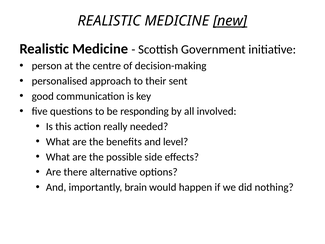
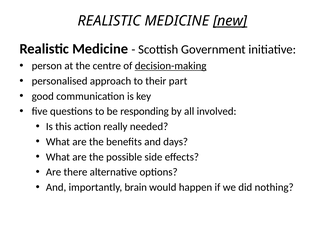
decision-making underline: none -> present (171, 66)
sent: sent -> part (178, 81)
level: level -> days (176, 142)
